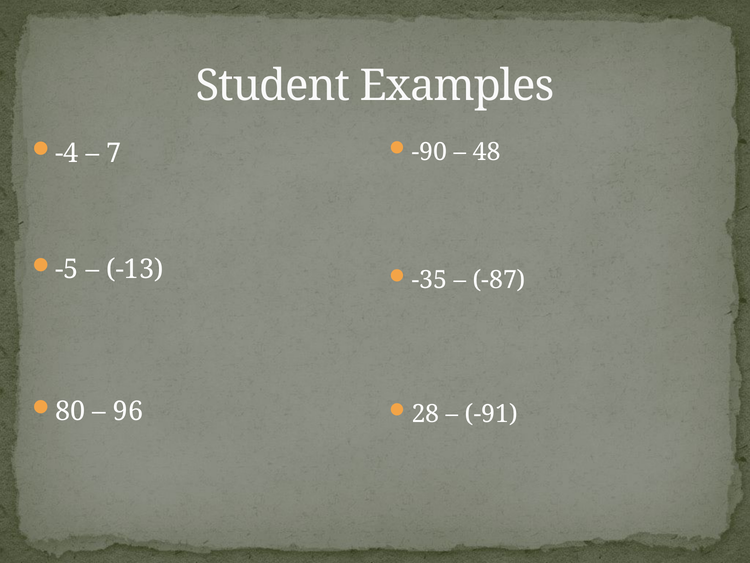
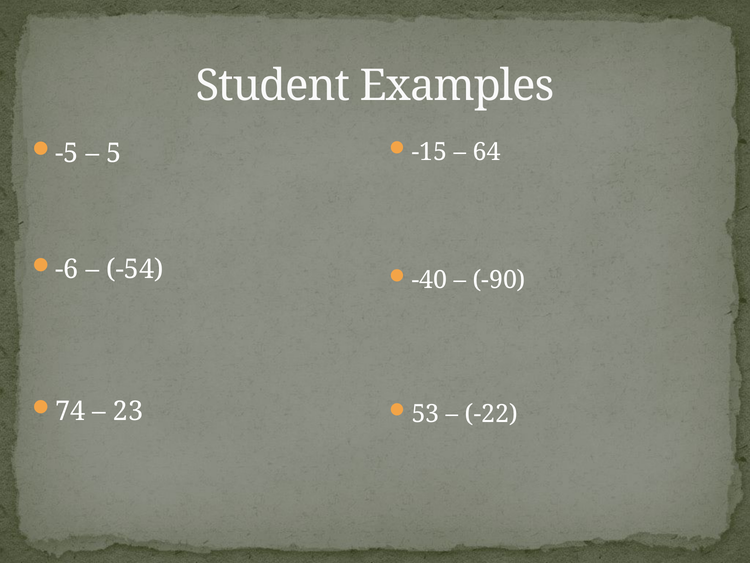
-90: -90 -> -15 (429, 152)
48: 48 -> 64 (487, 152)
-4: -4 -> -5 (67, 153)
7: 7 -> 5 (114, 153)
-5: -5 -> -6 (67, 269)
-13: -13 -> -54 (135, 269)
-35: -35 -> -40 (429, 280)
-87: -87 -> -90 (499, 280)
80: 80 -> 74 (70, 411)
96: 96 -> 23 (128, 411)
28: 28 -> 53 (425, 414)
-91: -91 -> -22 (491, 414)
